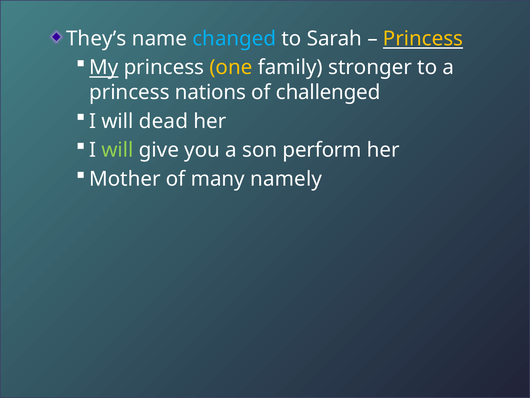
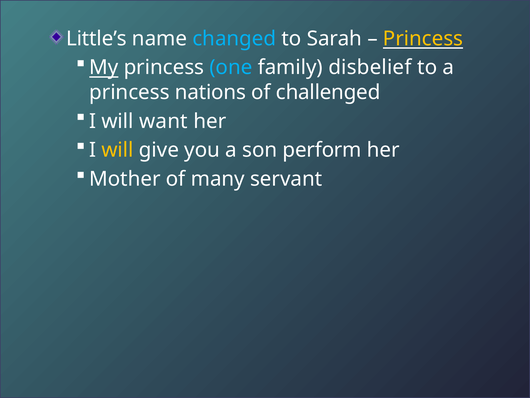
They’s: They’s -> Little’s (96, 39)
one colour: yellow -> light blue (231, 67)
stronger: stronger -> disbelief (370, 67)
dead: dead -> want (163, 121)
will colour: light green -> yellow (118, 150)
namely: namely -> servant (286, 179)
